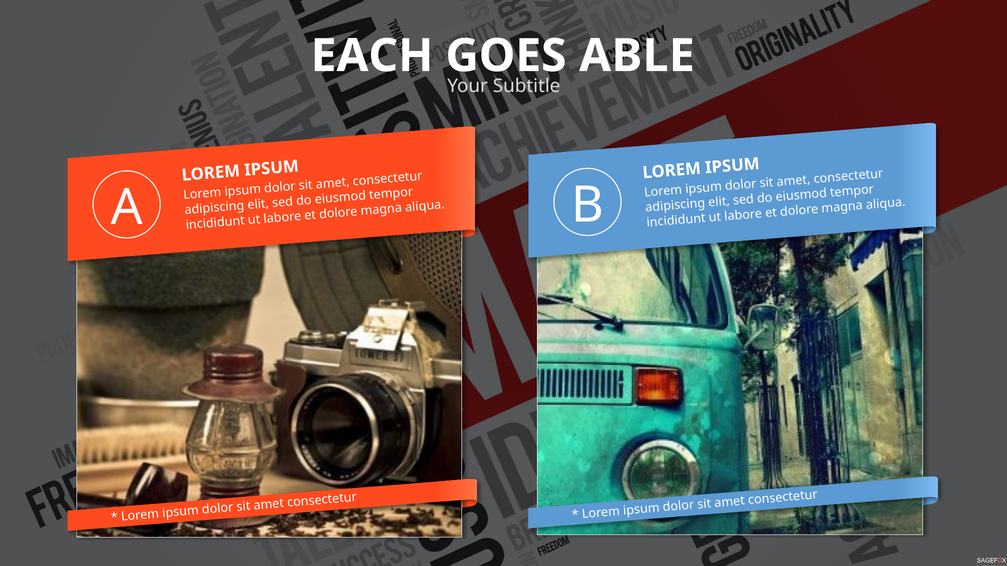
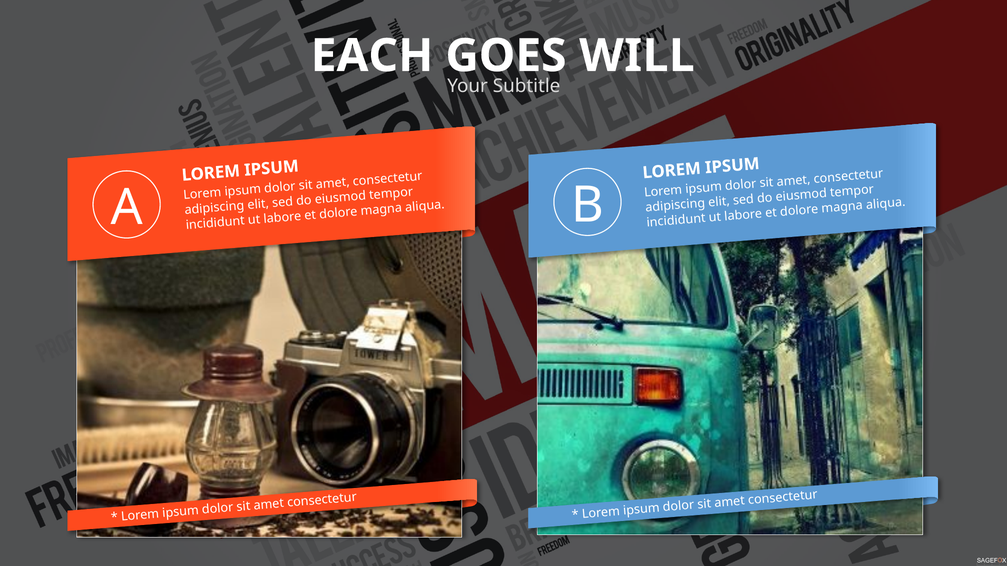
ABLE: ABLE -> WILL (637, 56)
